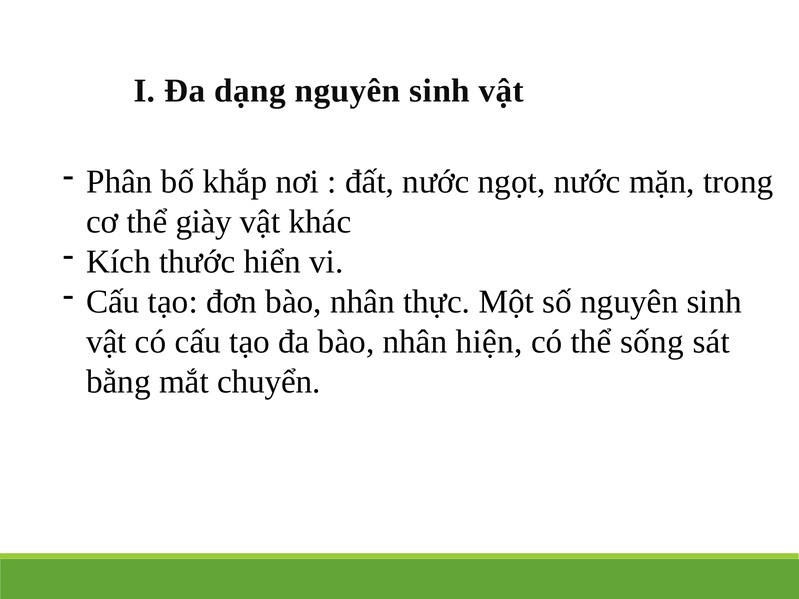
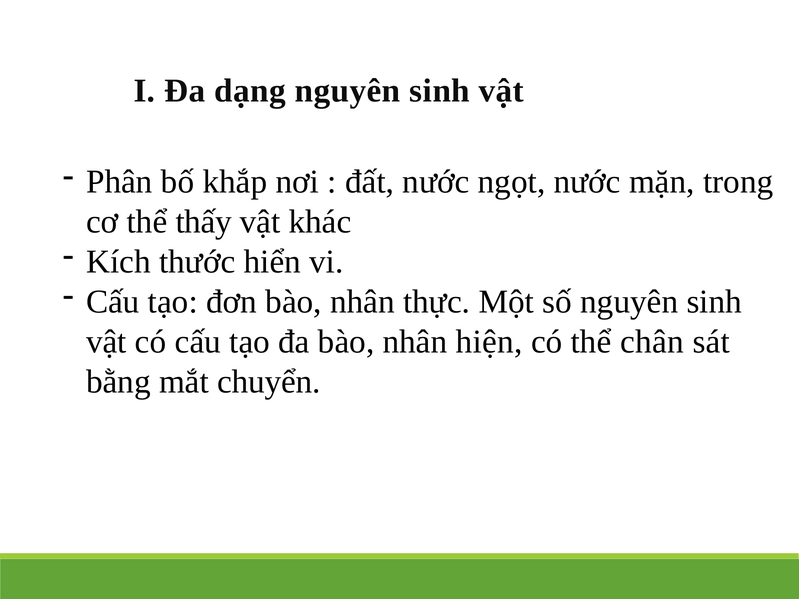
giày: giày -> thấy (204, 222)
sống: sống -> chân (652, 342)
